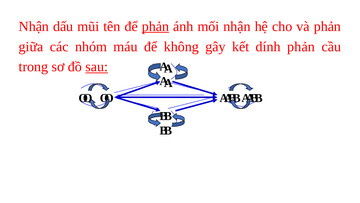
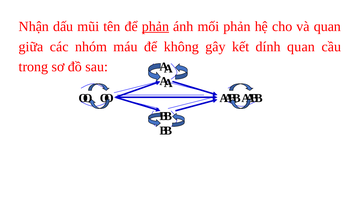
mối nhận: nhận -> phản (237, 26)
và phản: phản -> quan (327, 26)
dính phản: phản -> quan (301, 47)
sau underline: present -> none (97, 67)
